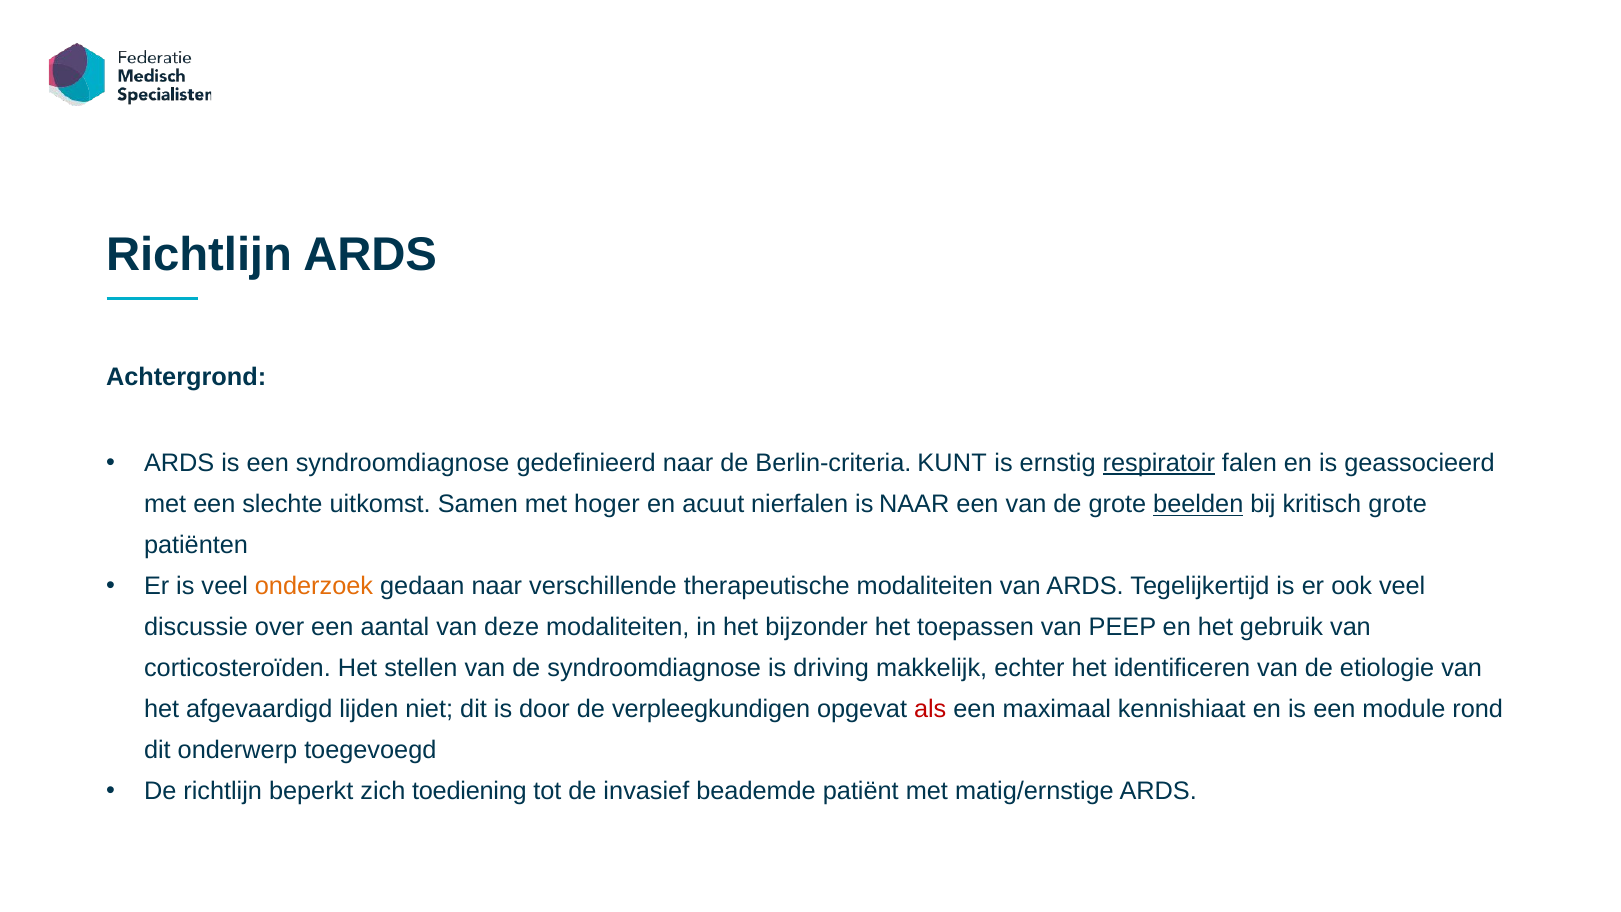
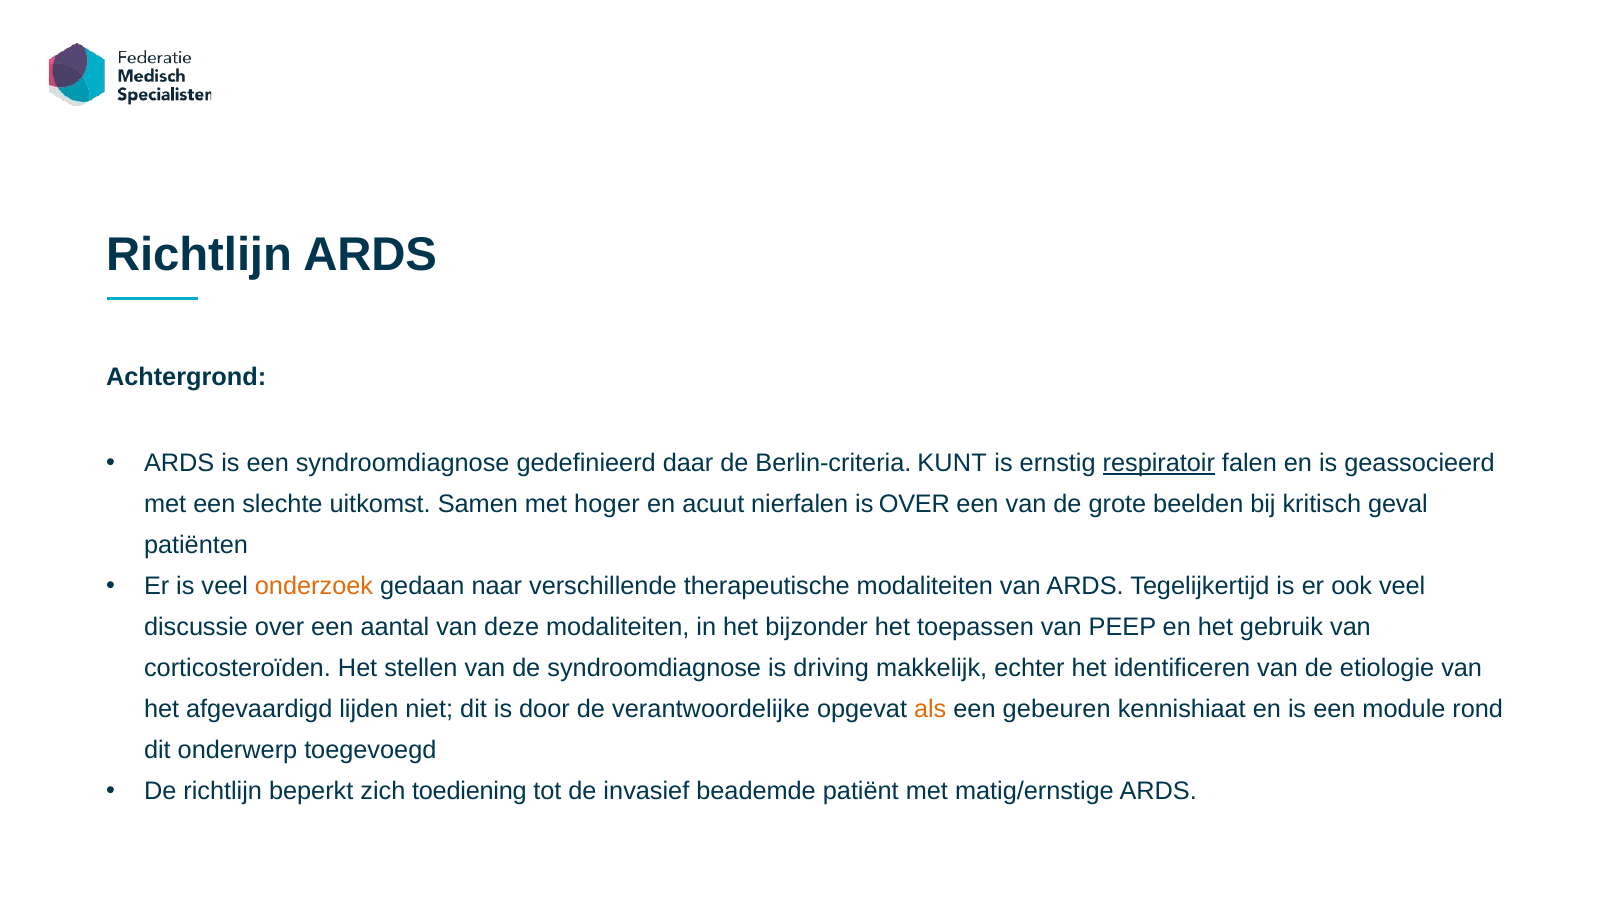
gedefinieerd naar: naar -> daar (688, 463)
is NAAR: NAAR -> OVER (914, 504)
beelden underline: present -> none (1198, 504)
kritisch grote: grote -> geval (1398, 504)
verpleegkundigen: verpleegkundigen -> verantwoordelijke (711, 709)
als colour: red -> orange (930, 709)
maximaal: maximaal -> gebeuren (1057, 709)
